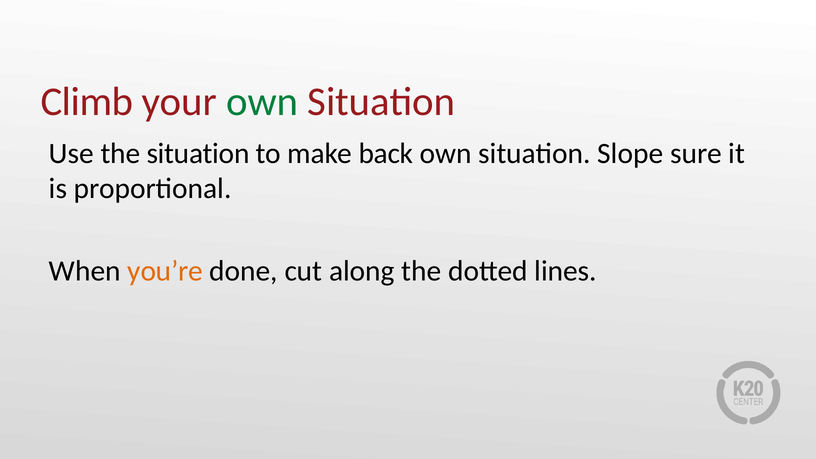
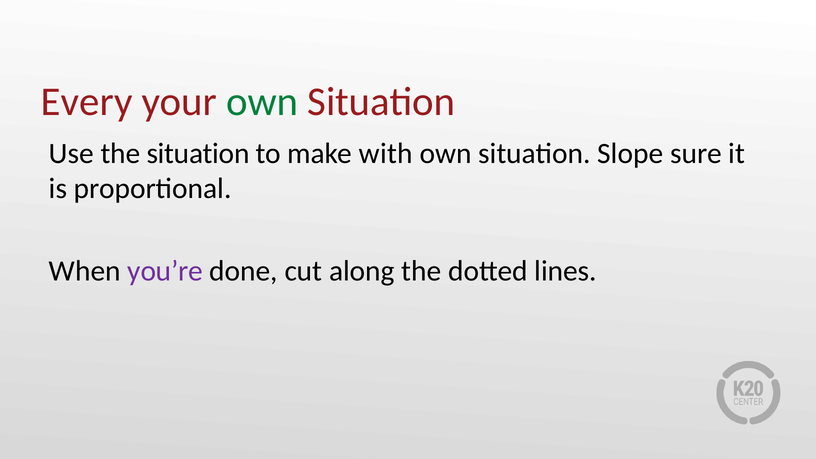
Climb: Climb -> Every (87, 102)
back: back -> with (386, 153)
you’re colour: orange -> purple (165, 271)
